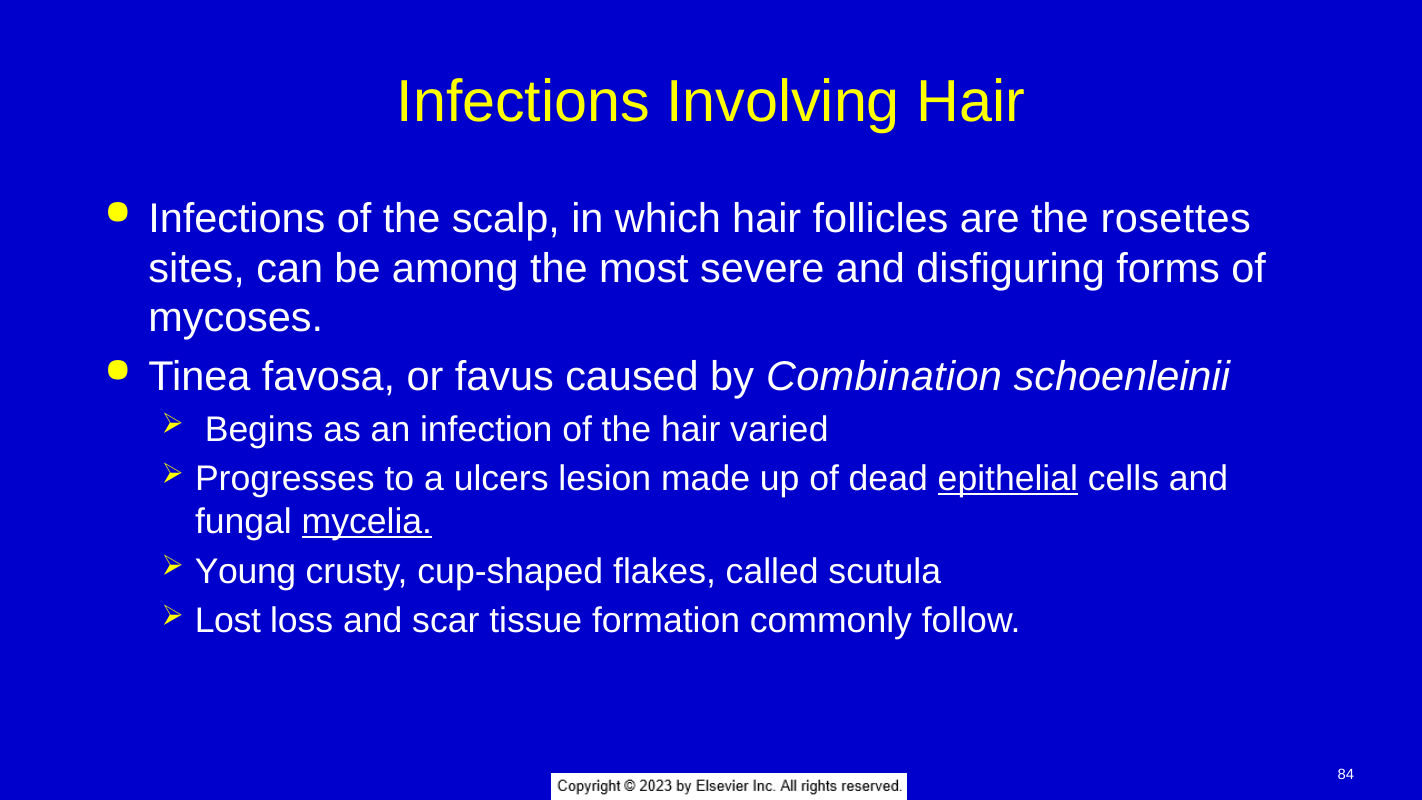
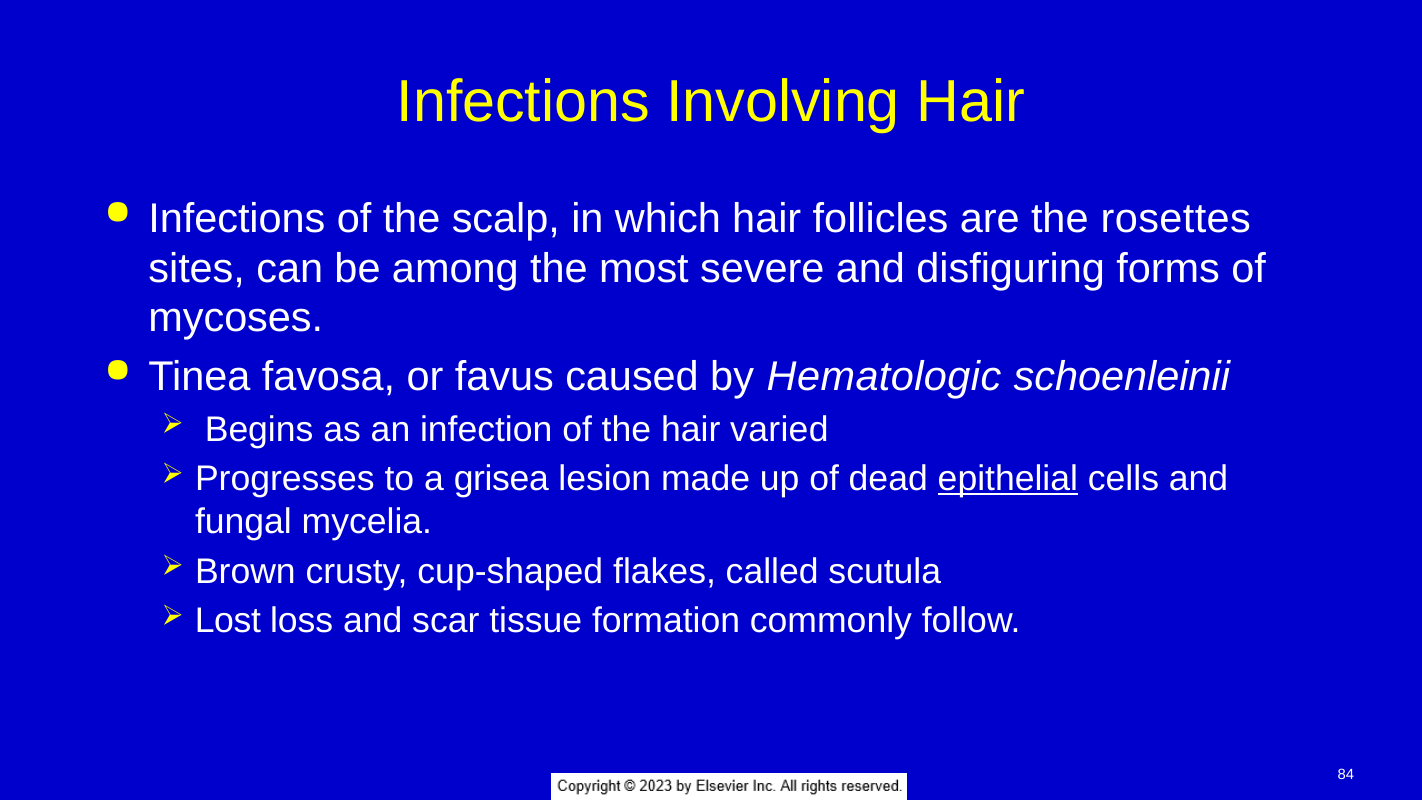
Combination: Combination -> Hematologic (884, 376)
ulcers: ulcers -> grisea (501, 479)
mycelia underline: present -> none (367, 522)
Young: Young -> Brown (245, 571)
